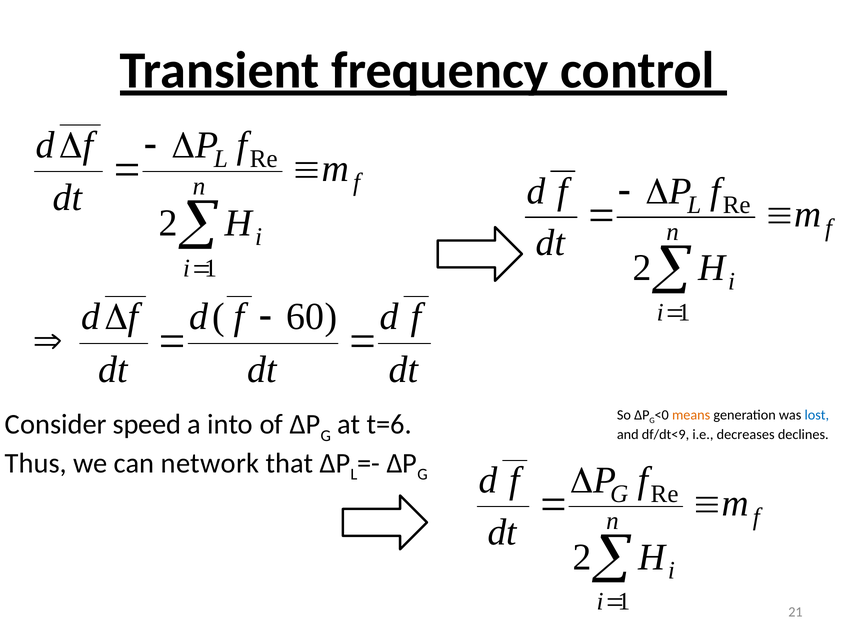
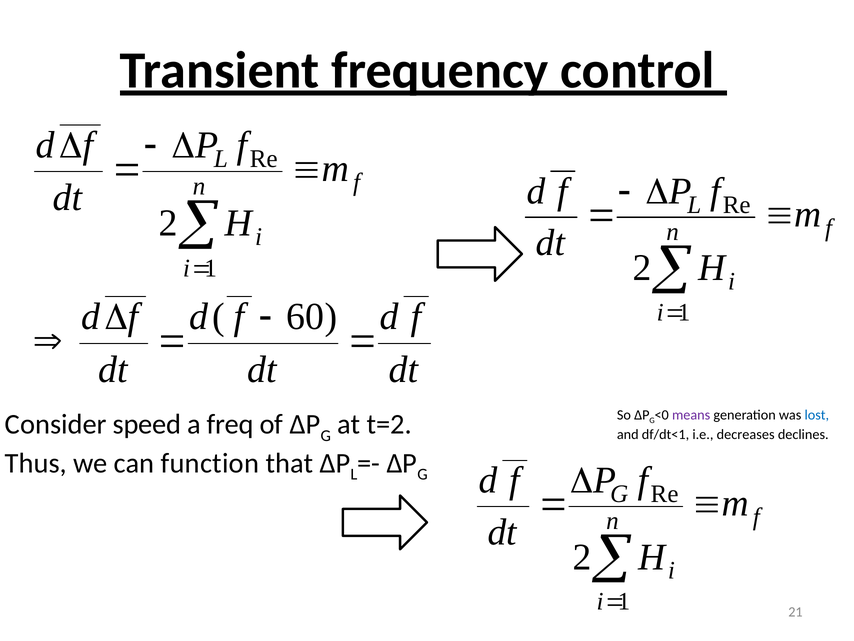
means colour: orange -> purple (691, 415)
into: into -> freq (230, 424)
t=6: t=6 -> t=2 (389, 424)
df/dt<9: df/dt<9 -> df/dt<1 (666, 434)
network: network -> function (210, 463)
